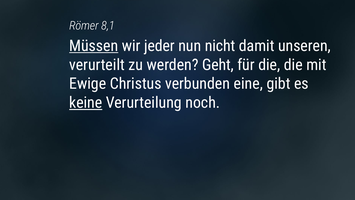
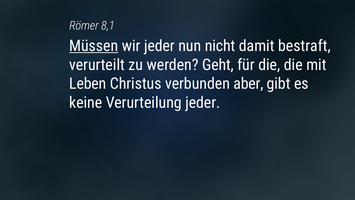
unseren: unseren -> bestraft (304, 46)
Ewige: Ewige -> Leben (88, 84)
eine: eine -> aber (248, 84)
keine underline: present -> none (86, 103)
Verurteilung noch: noch -> jeder (203, 103)
